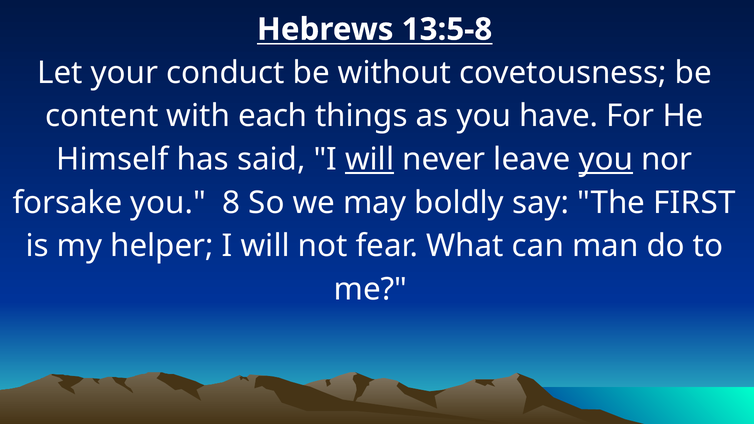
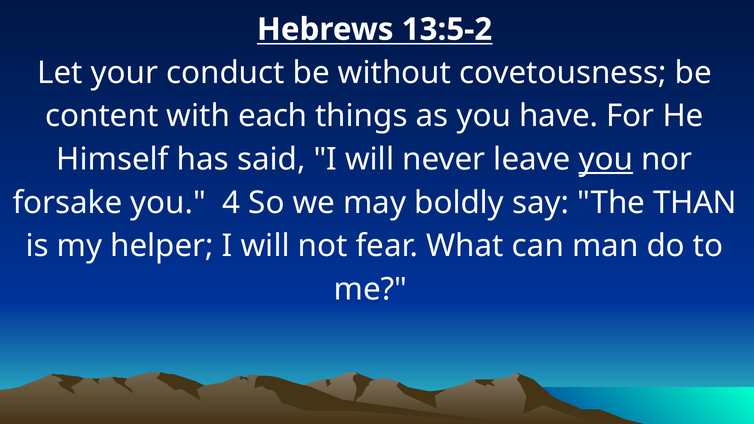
13:5-8: 13:5-8 -> 13:5-2 (447, 29)
will underline: present -> none (370, 159)
8: 8 -> 4 (231, 203)
FIRST: FIRST -> THAN (695, 203)
